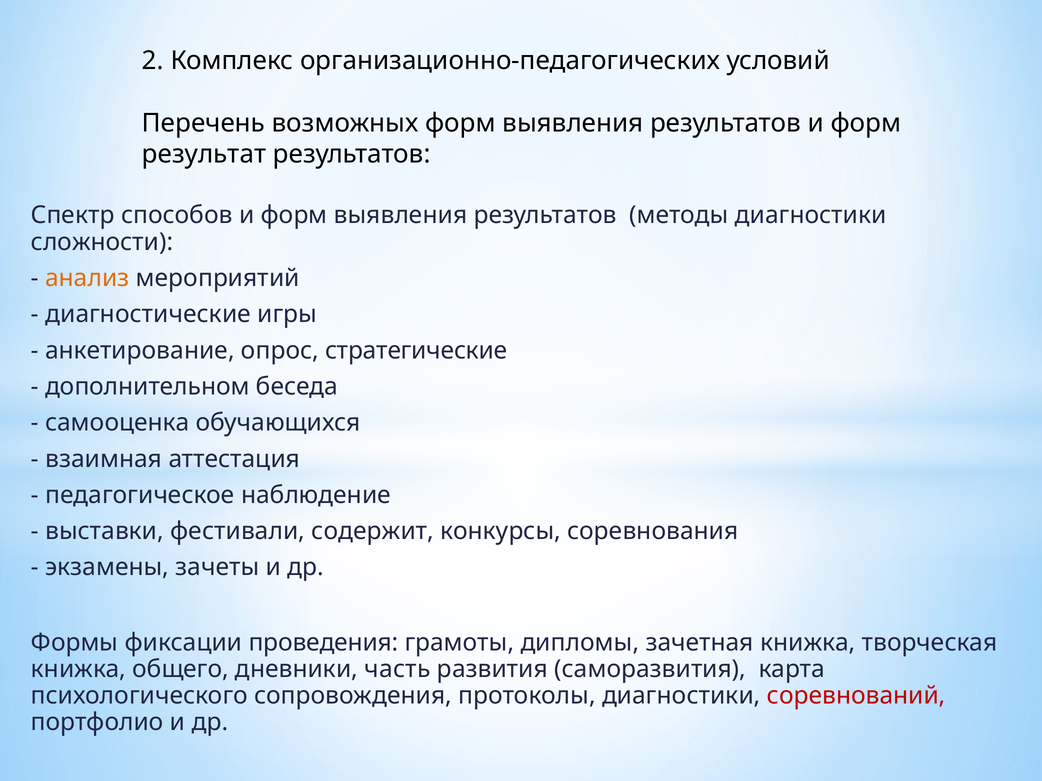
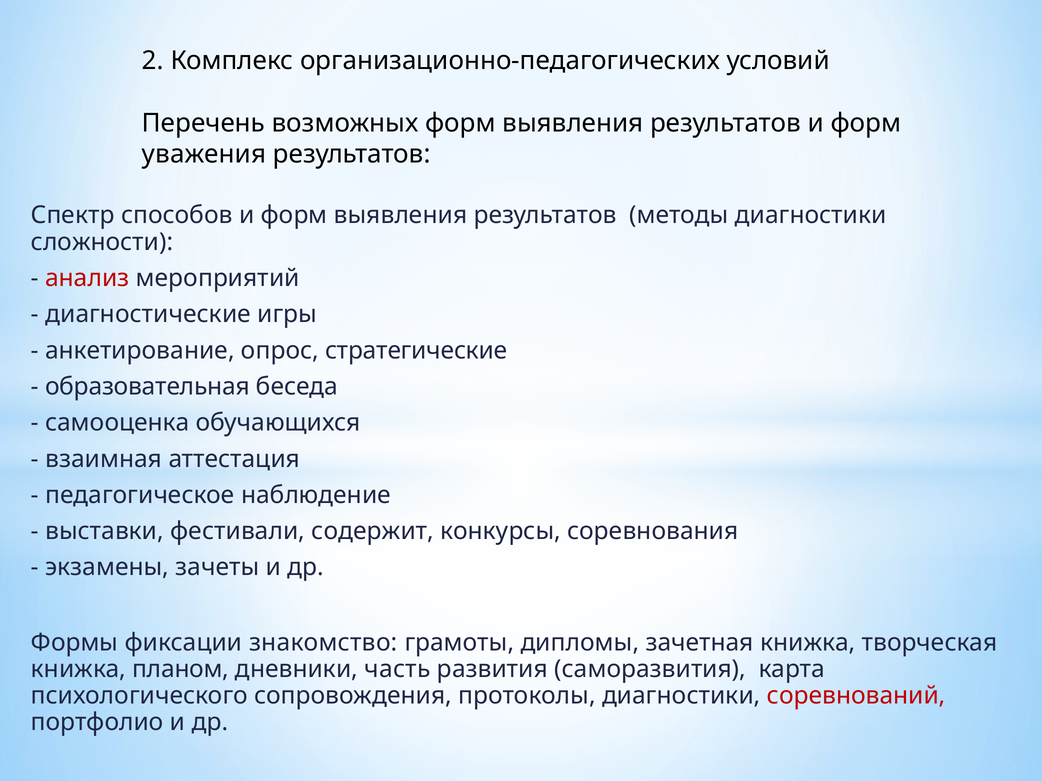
результат: результат -> уважения (204, 154)
анализ colour: orange -> red (87, 278)
дополнительном: дополнительном -> образовательная (147, 387)
проведения: проведения -> знакомство (323, 643)
общего: общего -> планом (181, 670)
